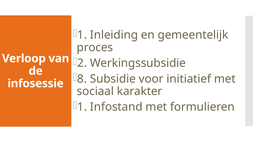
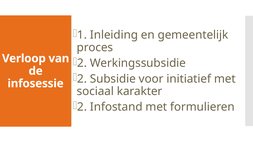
8: 8 -> 2 (82, 79)
1: 1 -> 2 (82, 107)
